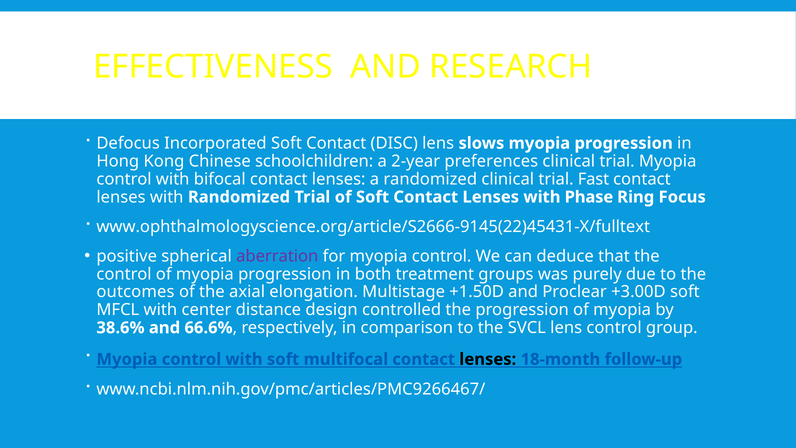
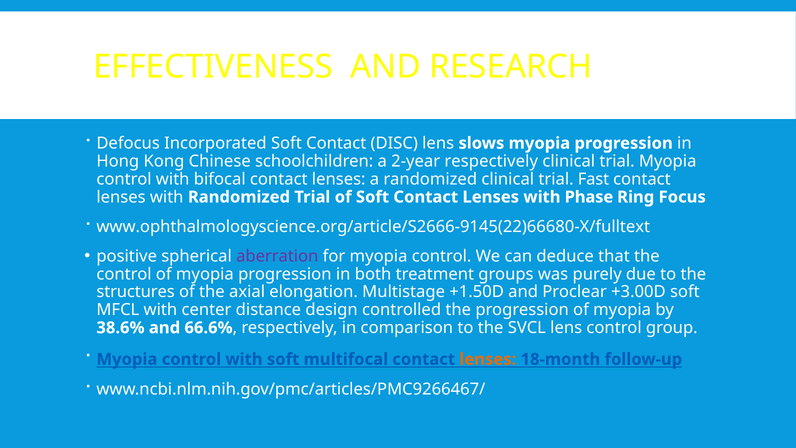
2-year preferences: preferences -> respectively (491, 161)
www.ophthalmologyscience.org/article/S2666-9145(22)45431-X/fulltext: www.ophthalmologyscience.org/article/S2666-9145(22)45431-X/fulltext -> www.ophthalmologyscience.org/article/S2666-9145(22)66680-X/fulltext (373, 226)
outcomes: outcomes -> structures (136, 292)
lenses colour: black -> orange (488, 359)
